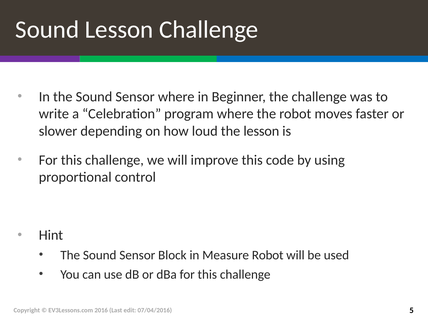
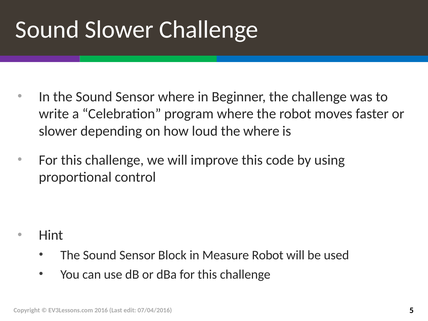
Sound Lesson: Lesson -> Slower (119, 30)
the lesson: lesson -> where (261, 131)
